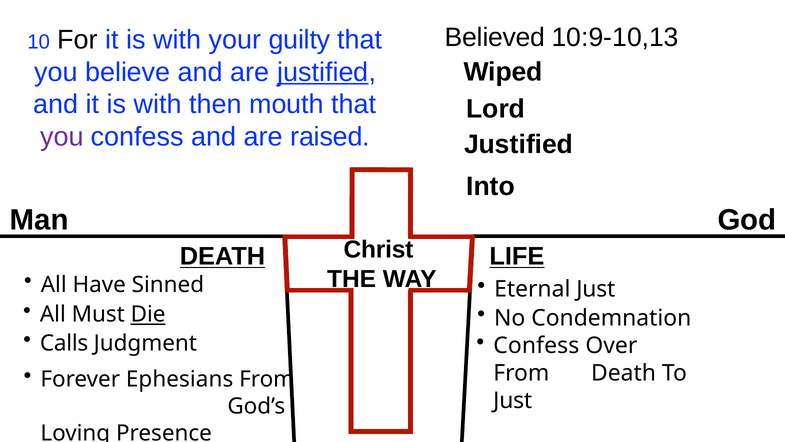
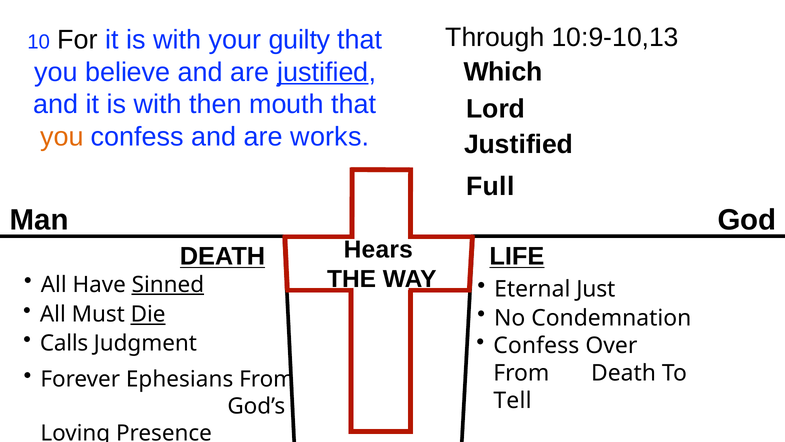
Believed: Believed -> Through (495, 38)
Wiped: Wiped -> Which (503, 72)
you colour: purple -> orange (62, 137)
raised: raised -> works (330, 137)
Into: Into -> Full (490, 186)
Christ: Christ -> Hears (378, 249)
Sinned underline: none -> present (168, 284)
Just: Just -> Tell (512, 400)
